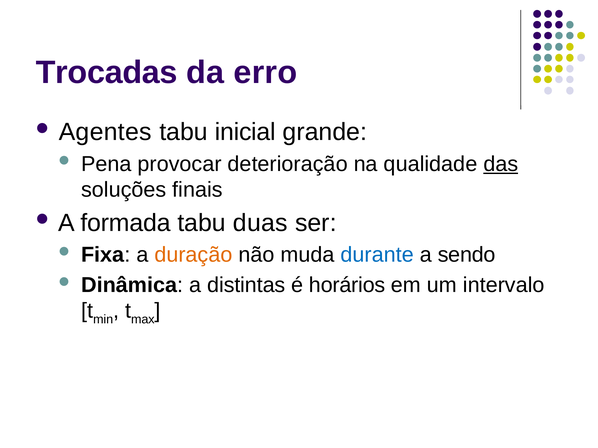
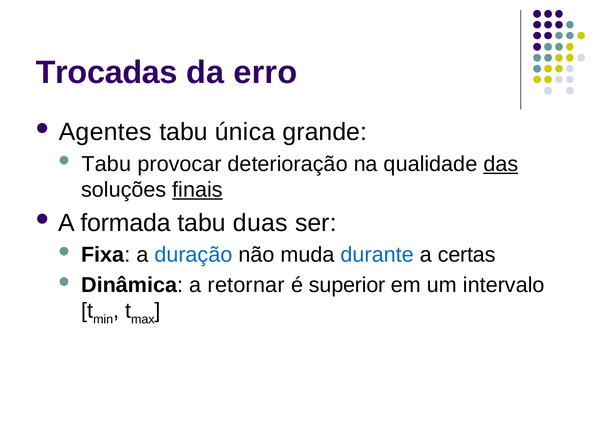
inicial: inicial -> única (245, 132)
Pena: Pena -> Tabu (106, 164)
finais underline: none -> present (198, 190)
duração colour: orange -> blue (193, 255)
sendo: sendo -> certas (467, 255)
distintas: distintas -> retornar (246, 285)
horários: horários -> superior (347, 285)
